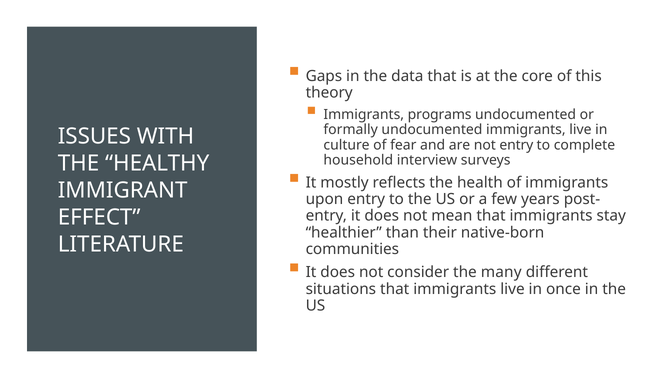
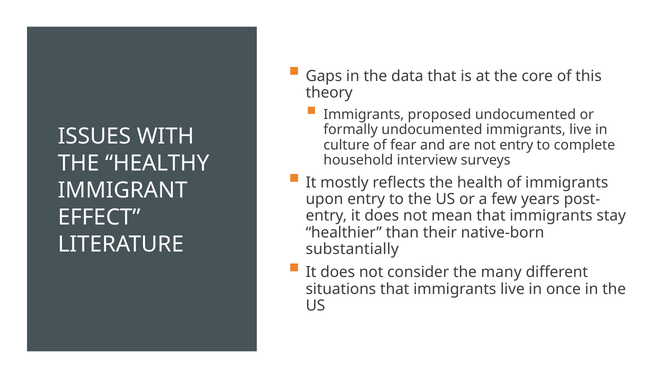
programs: programs -> proposed (440, 115)
communities: communities -> substantially (352, 249)
